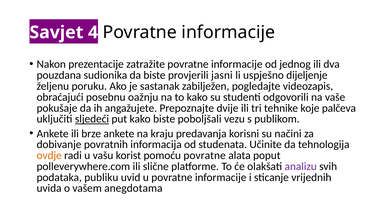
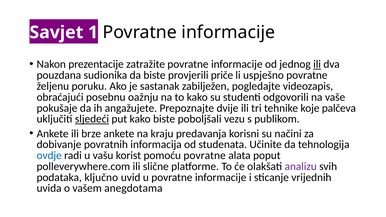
4: 4 -> 1 (93, 32)
ili underline: none -> present (317, 64)
jasni: jasni -> priče (222, 75)
uspješno dijeljenje: dijeljenje -> povratne (307, 75)
ovdje colour: orange -> blue (49, 156)
publiku: publiku -> ključno (101, 177)
